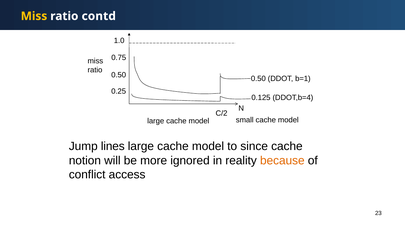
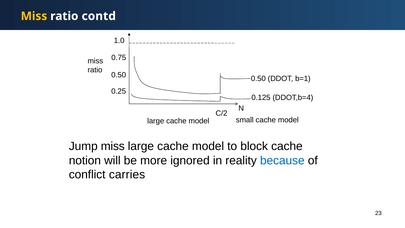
Jump lines: lines -> miss (113, 146)
since: since -> block (254, 146)
because colour: orange -> blue (282, 160)
access: access -> carries (127, 174)
